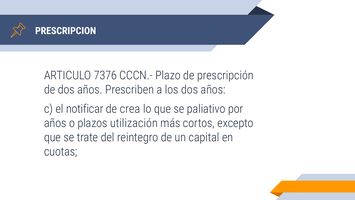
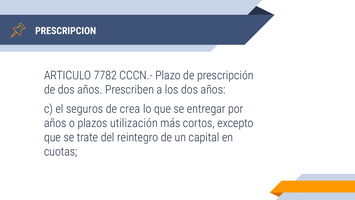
7376: 7376 -> 7782 (105, 75)
notificar: notificar -> seguros (85, 109)
paliativo: paliativo -> entregar (206, 109)
